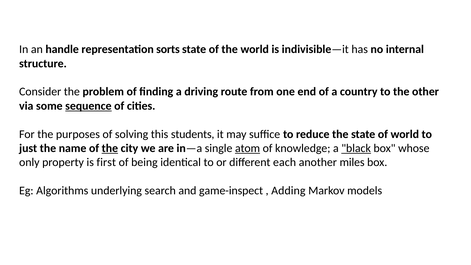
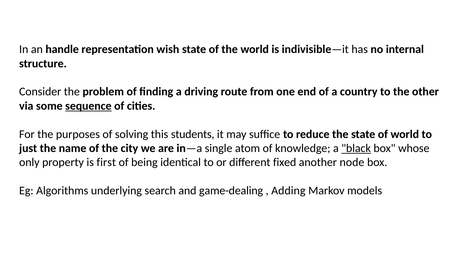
sorts: sorts -> wish (168, 49)
the underline: present -> none (110, 148)
atom underline: present -> none (248, 148)
each: each -> fixed (285, 162)
miles: miles -> node (352, 162)
game-inspect: game-inspect -> game-dealing (231, 191)
